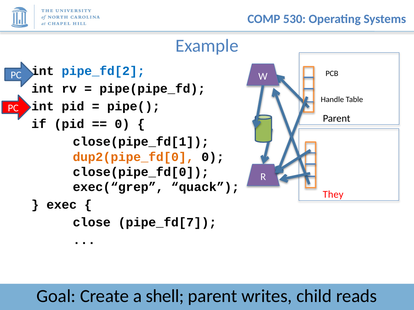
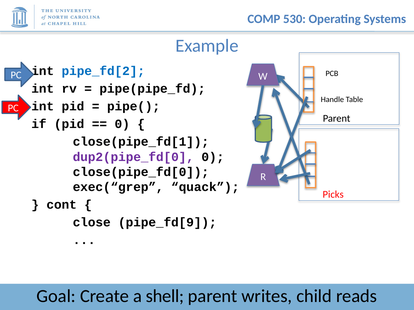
dup2(pipe_fd[0 colour: orange -> purple (133, 157)
They: They -> Picks (333, 195)
exec: exec -> cont (62, 205)
pipe_fd[7: pipe_fd[7 -> pipe_fd[9 (167, 223)
